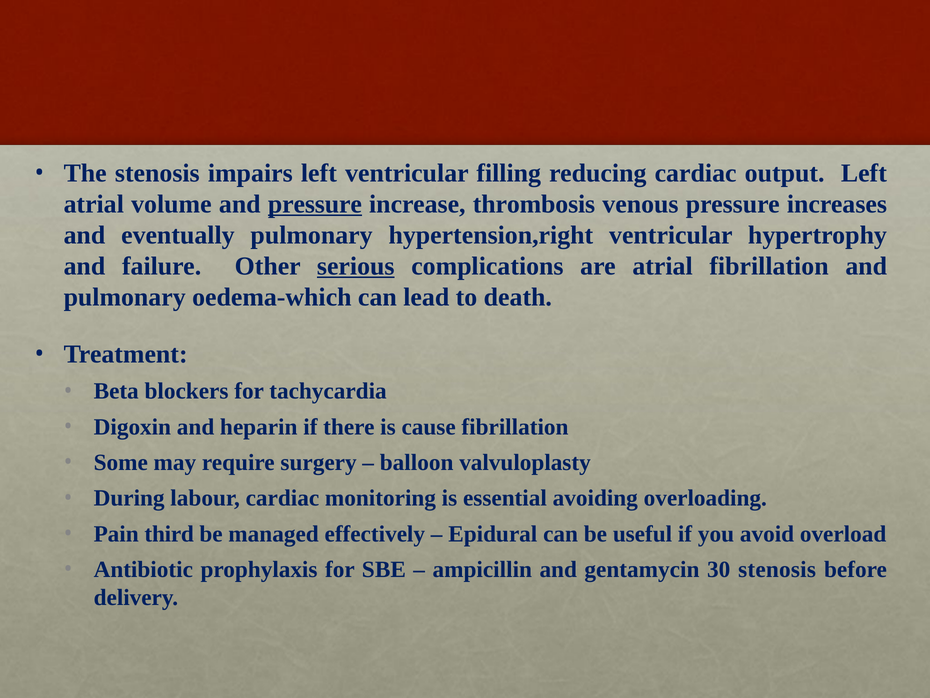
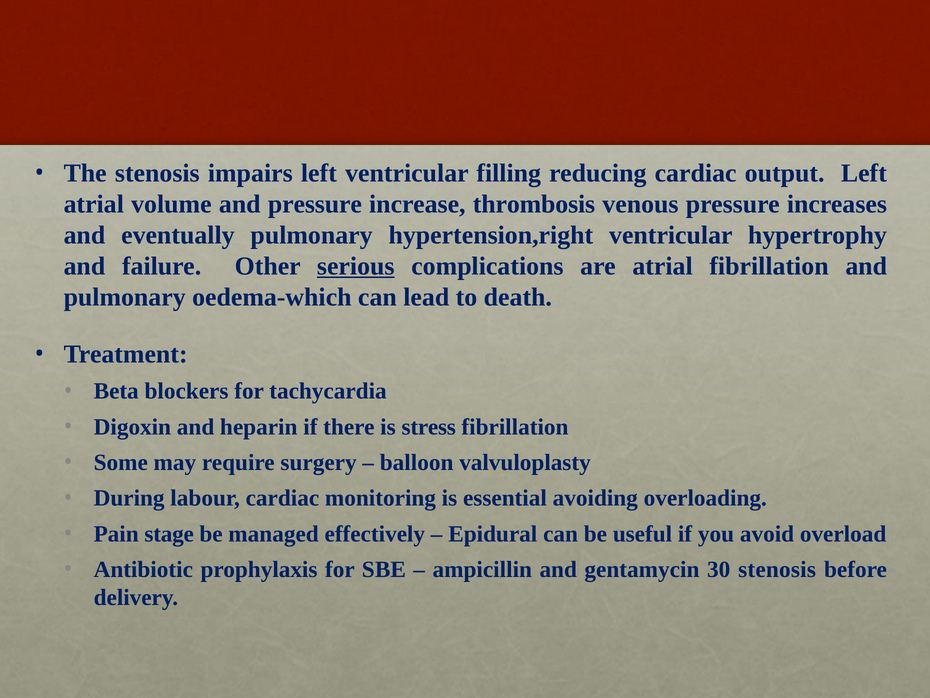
pressure underline: present -> none (315, 204)
cause: cause -> stress (429, 427)
third: third -> stage (169, 534)
